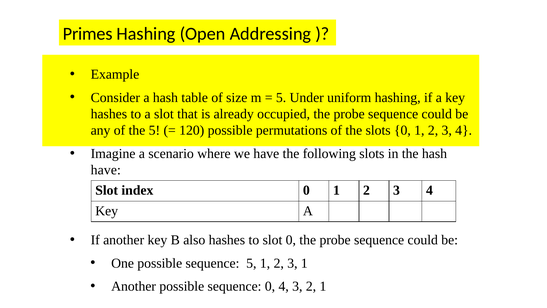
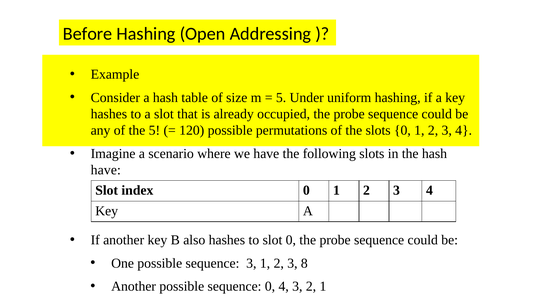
Primes: Primes -> Before (88, 34)
sequence 5: 5 -> 3 (251, 263)
3 1: 1 -> 8 (304, 263)
